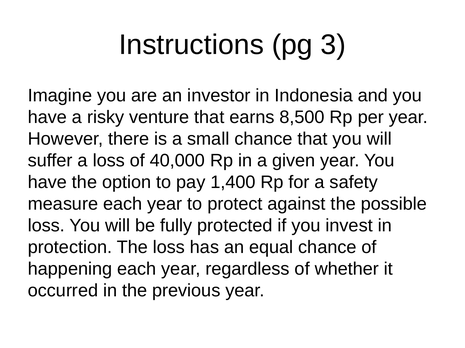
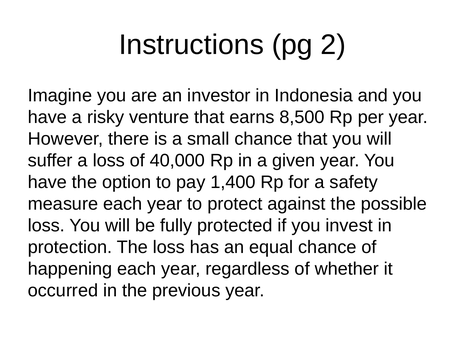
3: 3 -> 2 (333, 45)
